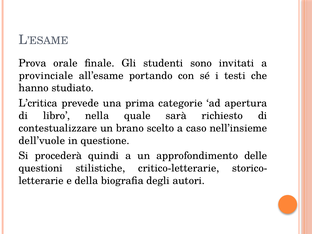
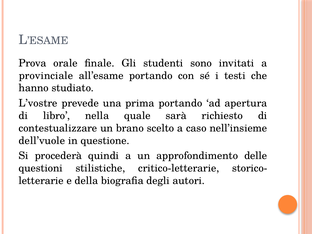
L’critica: L’critica -> L’vostre (38, 103)
prima categorie: categorie -> portando (180, 103)
